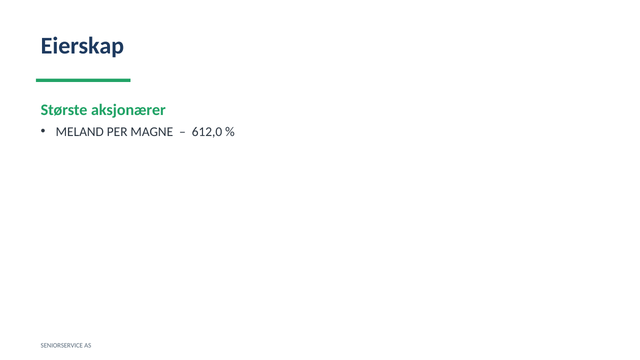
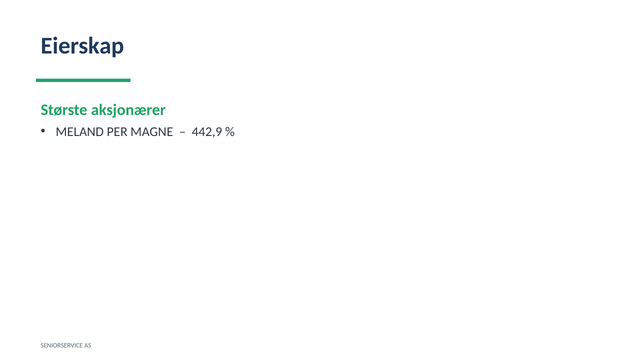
612,0: 612,0 -> 442,9 (207, 132)
